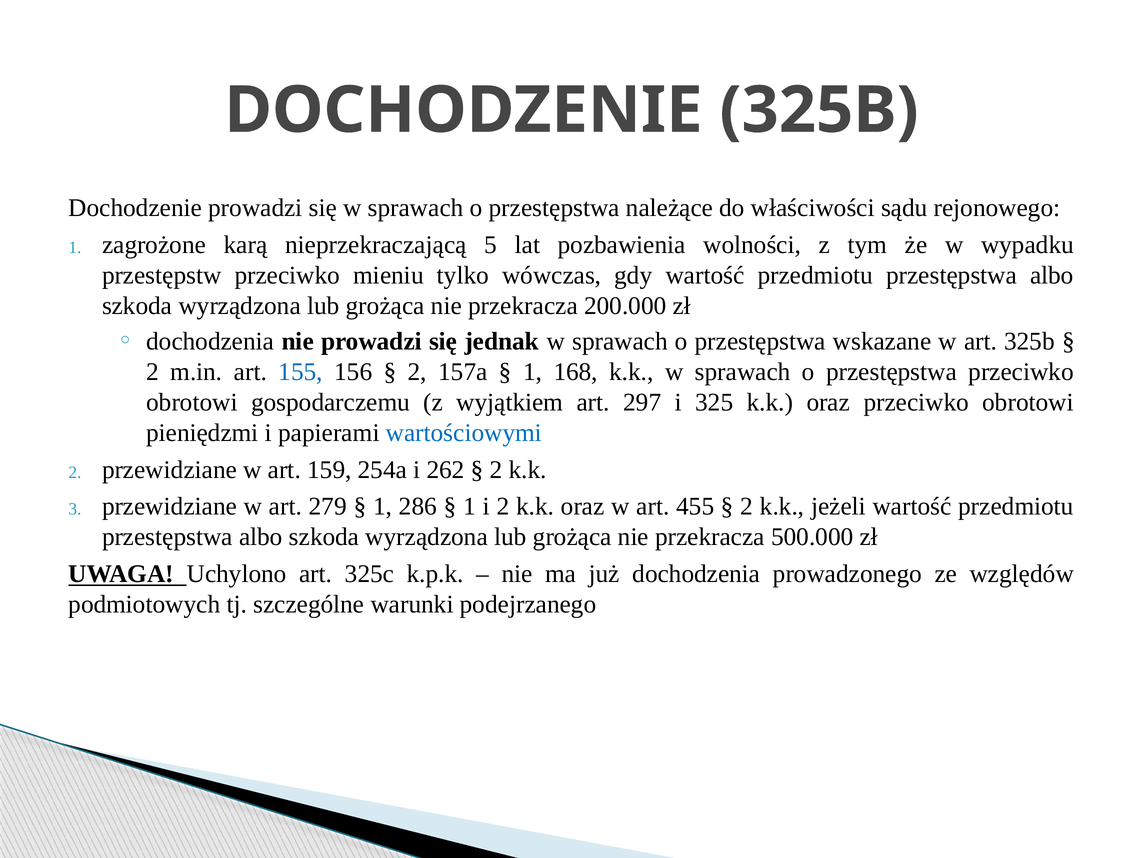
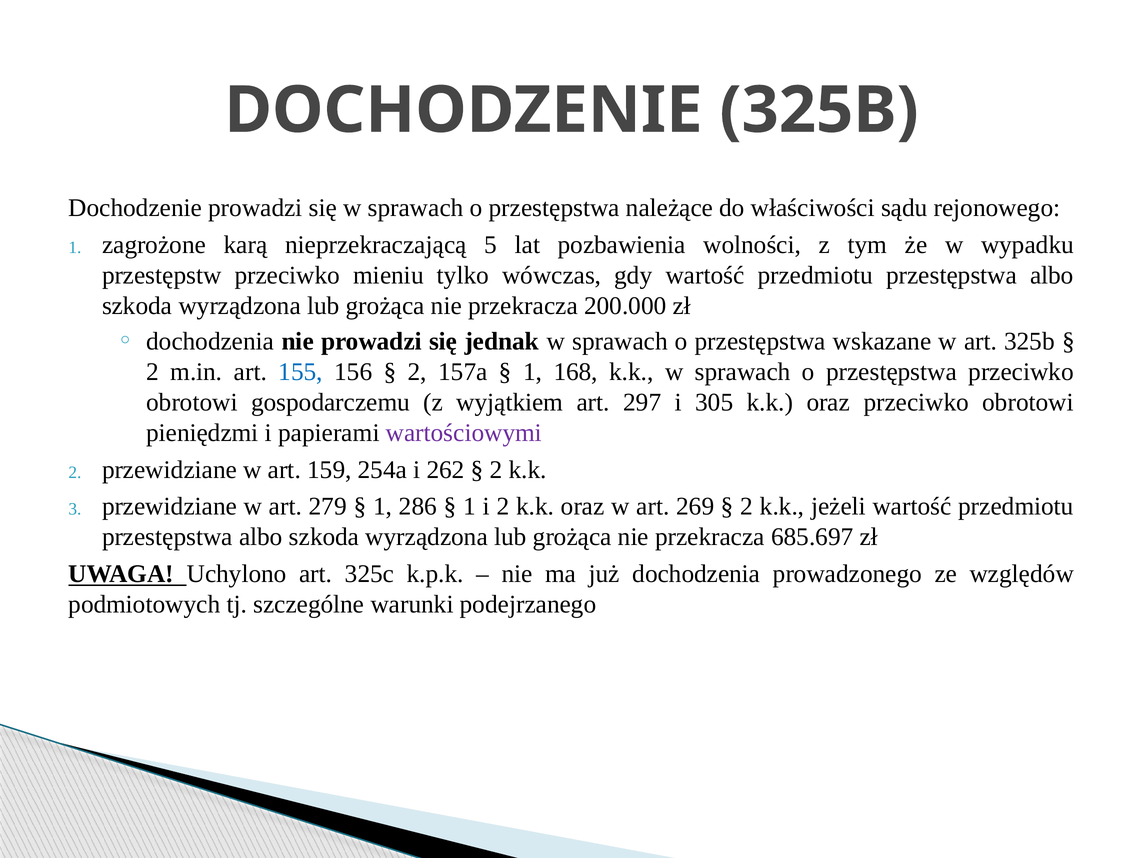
325: 325 -> 305 (714, 402)
wartościowymi colour: blue -> purple (464, 433)
455: 455 -> 269 (695, 507)
500.000: 500.000 -> 685.697 (812, 537)
